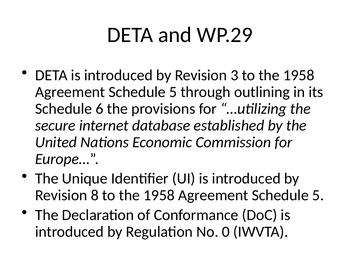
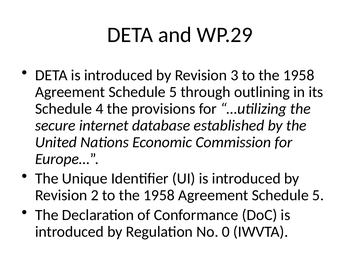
6: 6 -> 4 (100, 109)
8: 8 -> 2 (95, 195)
